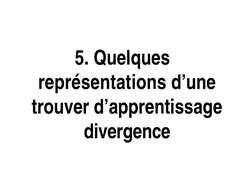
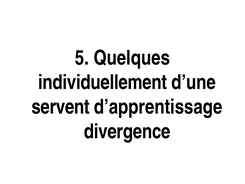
représentations: représentations -> individuellement (103, 82)
trouver: trouver -> servent (61, 107)
